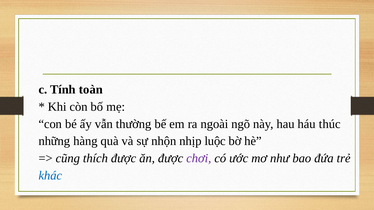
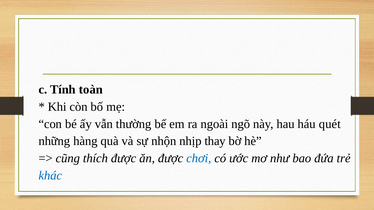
thúc: thúc -> quét (330, 124)
luộc: luộc -> thay (215, 141)
chơi colour: purple -> blue (199, 159)
